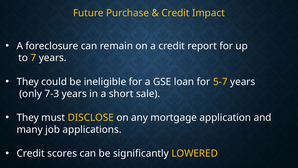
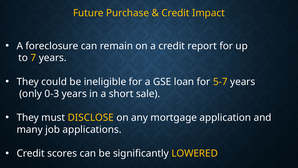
7-3: 7-3 -> 0-3 (52, 94)
